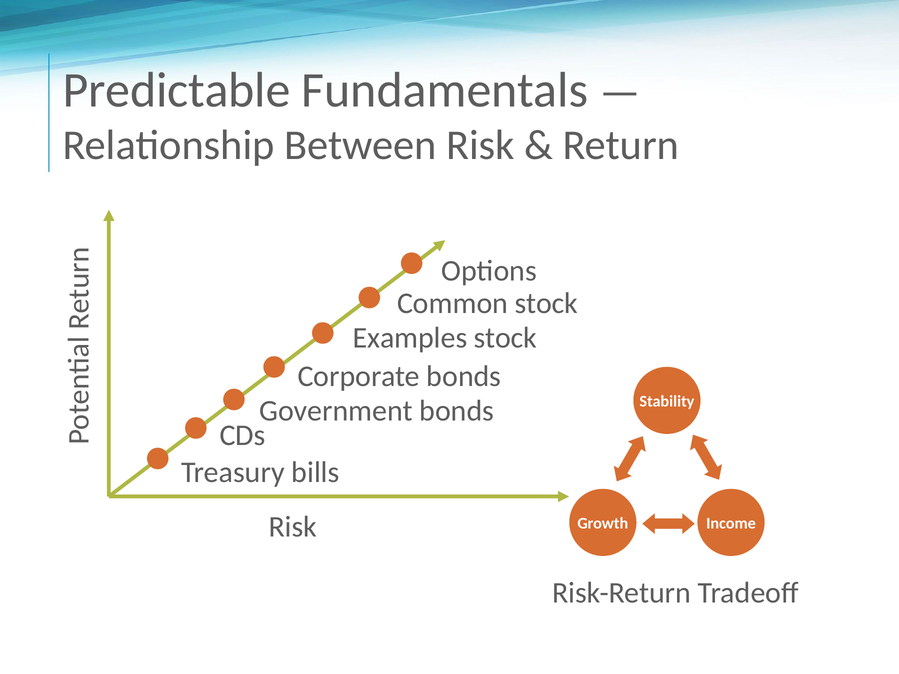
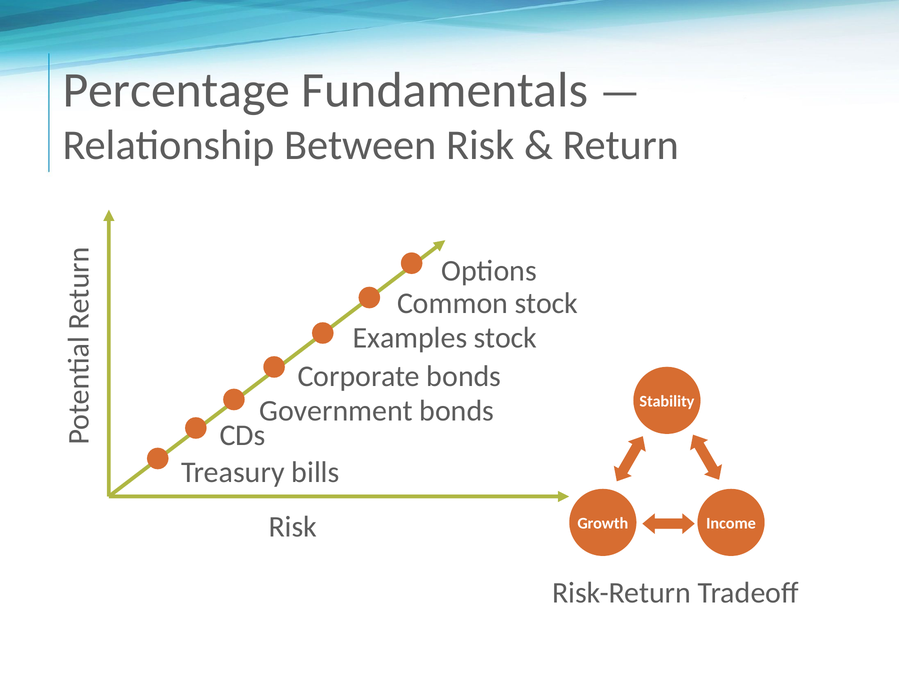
Predictable: Predictable -> Percentage (176, 90)
